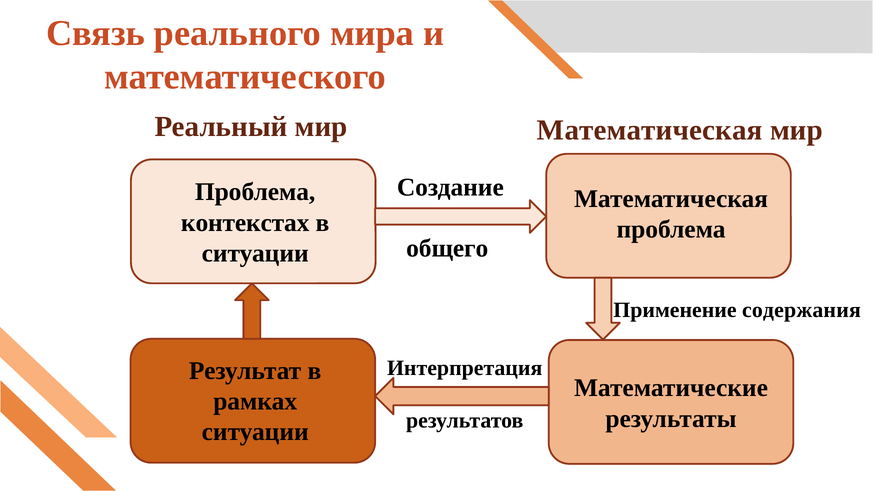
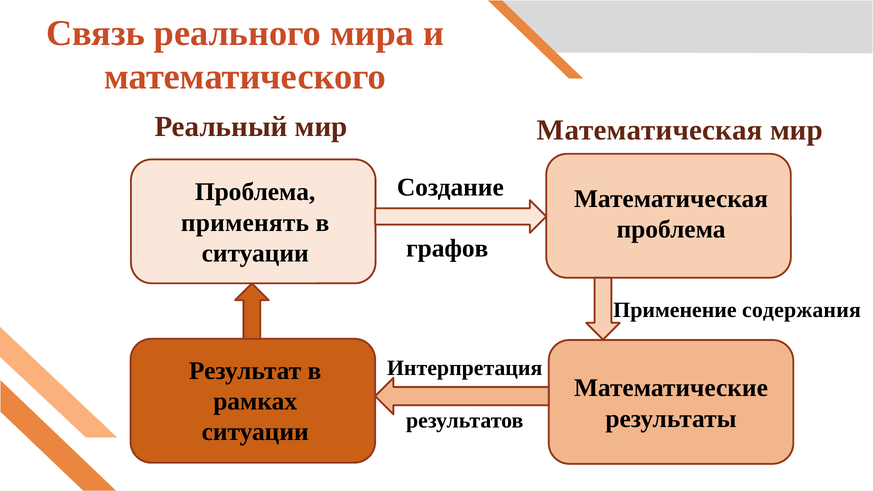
контекстах: контекстах -> применять (245, 223)
общего: общего -> графов (447, 248)
